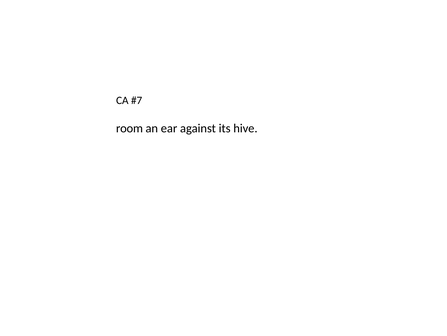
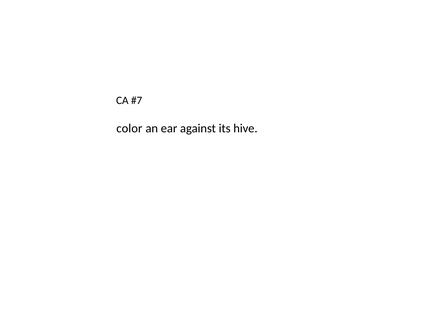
room: room -> color (129, 128)
